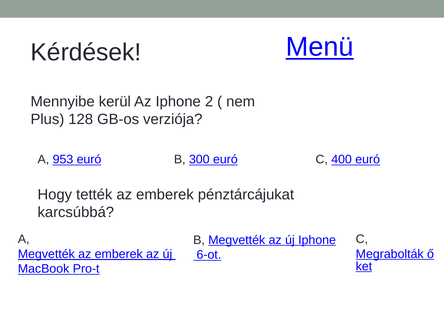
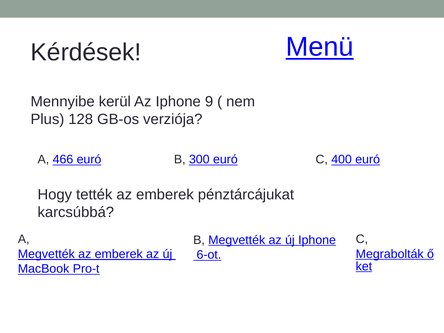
2: 2 -> 9 (209, 102)
953: 953 -> 466 (63, 159)
